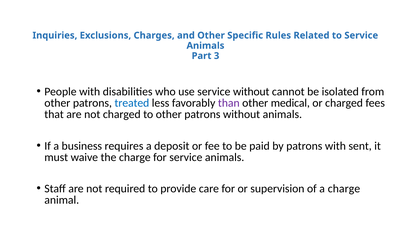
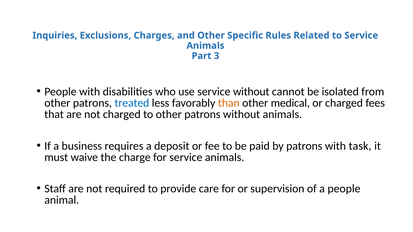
than colour: purple -> orange (229, 103)
sent: sent -> task (360, 146)
a charge: charge -> people (344, 189)
